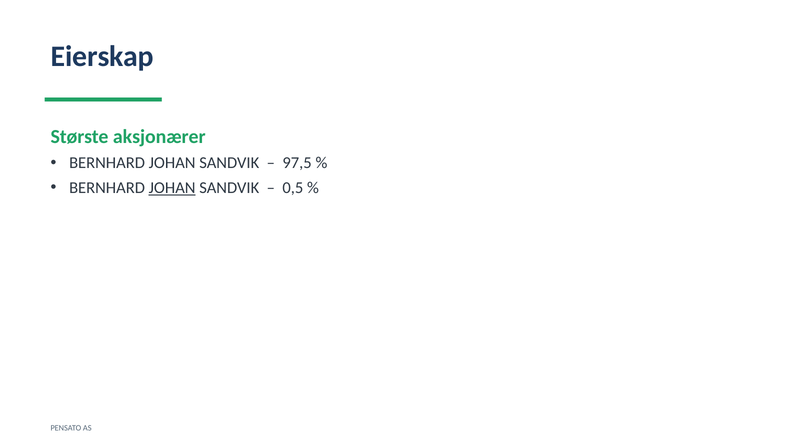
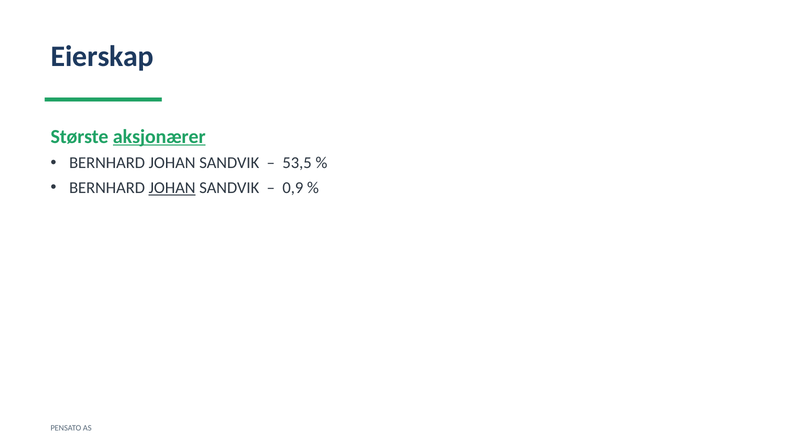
aksjonærer underline: none -> present (159, 137)
97,5: 97,5 -> 53,5 (297, 163)
0,5: 0,5 -> 0,9 (293, 188)
